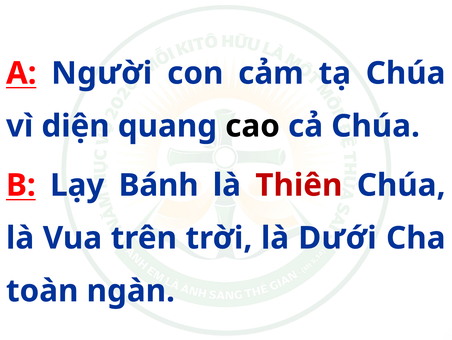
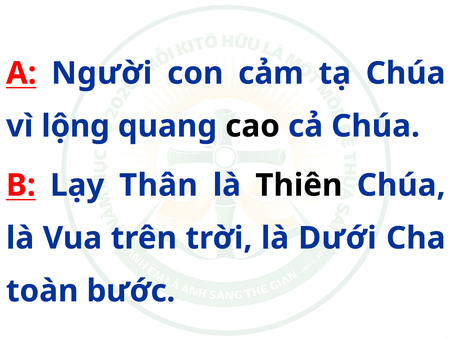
diện: diện -> lộng (76, 126)
Bánh: Bánh -> Thân (158, 185)
Thiên colour: red -> black (299, 185)
ngàn: ngàn -> bước (131, 290)
